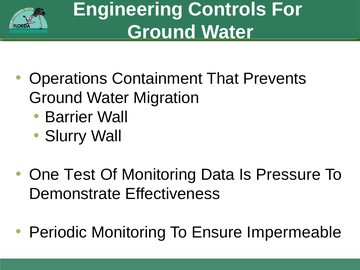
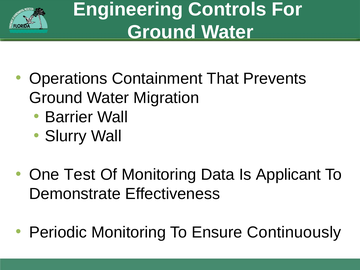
Pressure: Pressure -> Applicant (288, 175)
Impermeable: Impermeable -> Continuously (294, 232)
